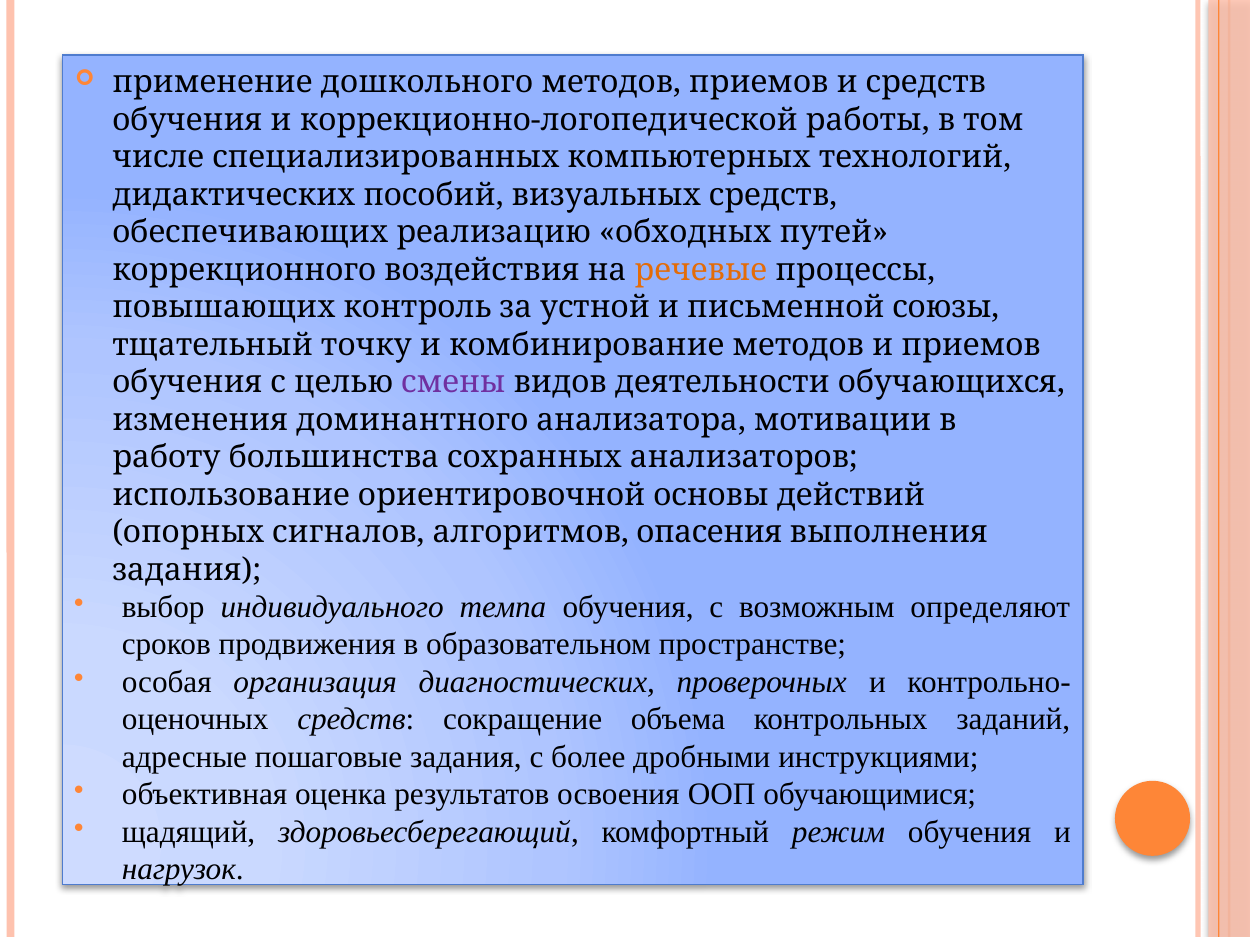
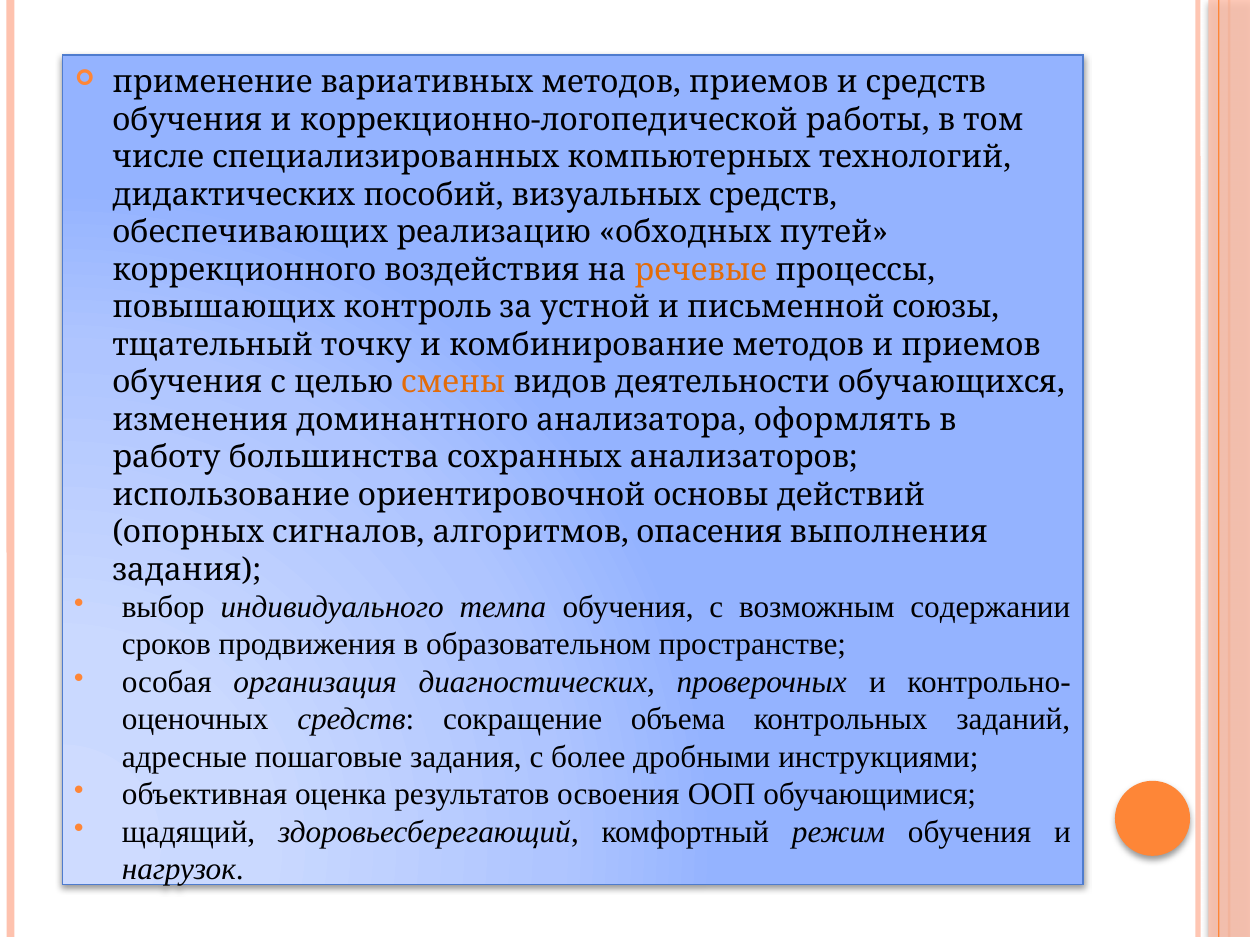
дошкольного: дошкольного -> вариативных (427, 83)
смены colour: purple -> orange (453, 383)
мотивации: мотивации -> оформлять (842, 420)
определяют: определяют -> содержании (990, 608)
